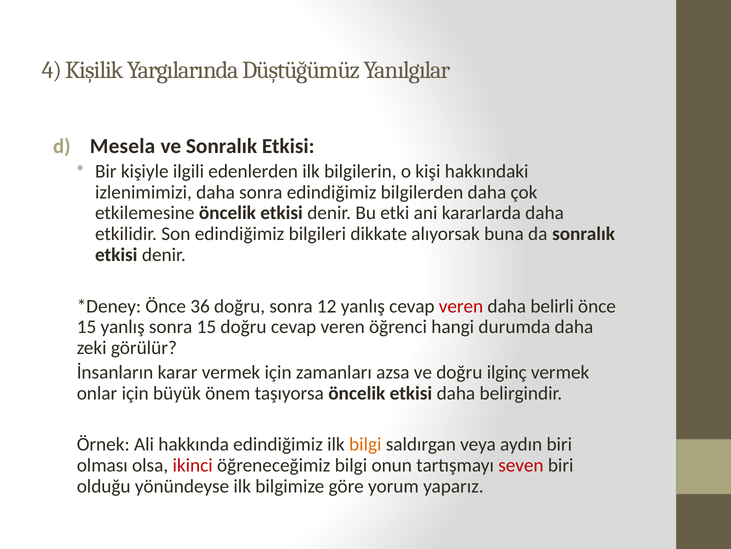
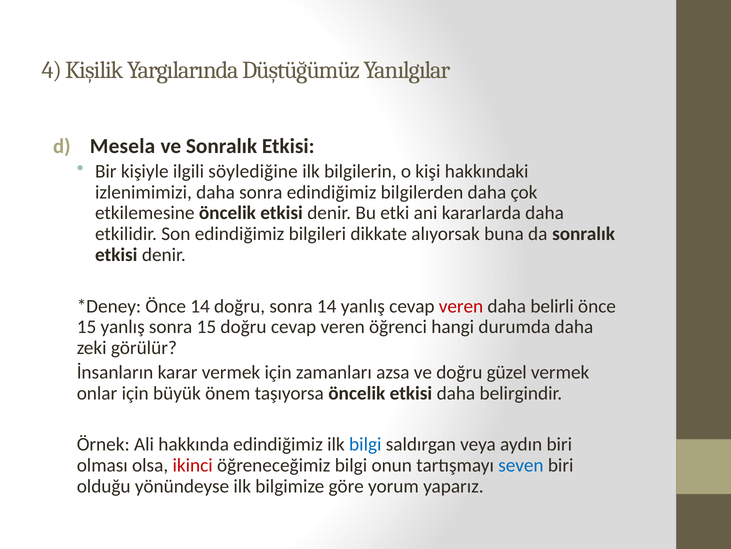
edenlerden: edenlerden -> söylediğine (253, 171)
Önce 36: 36 -> 14 (200, 306)
sonra 12: 12 -> 14 (327, 306)
ilginç: ilginç -> güzel (507, 372)
bilgi colour: orange -> blue (365, 444)
seven colour: red -> blue (521, 465)
